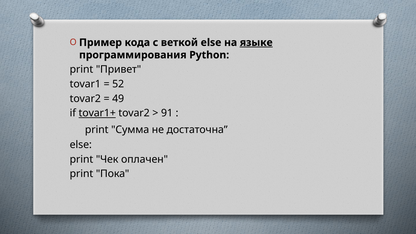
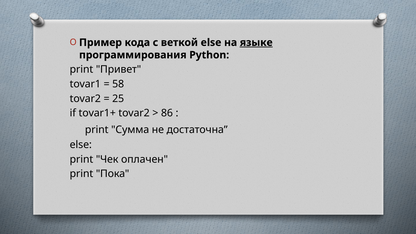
52: 52 -> 58 (118, 84)
49: 49 -> 25 (118, 99)
tovar1+ underline: present -> none (97, 113)
91: 91 -> 86 (167, 113)
